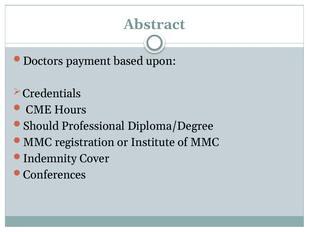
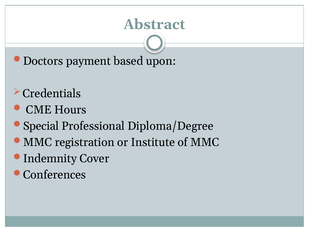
Should: Should -> Special (41, 126)
